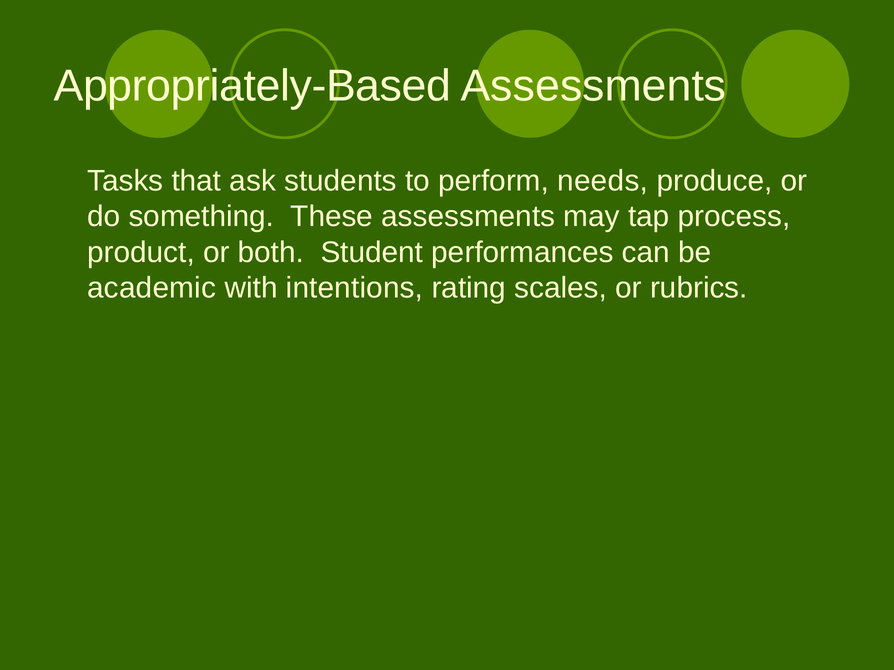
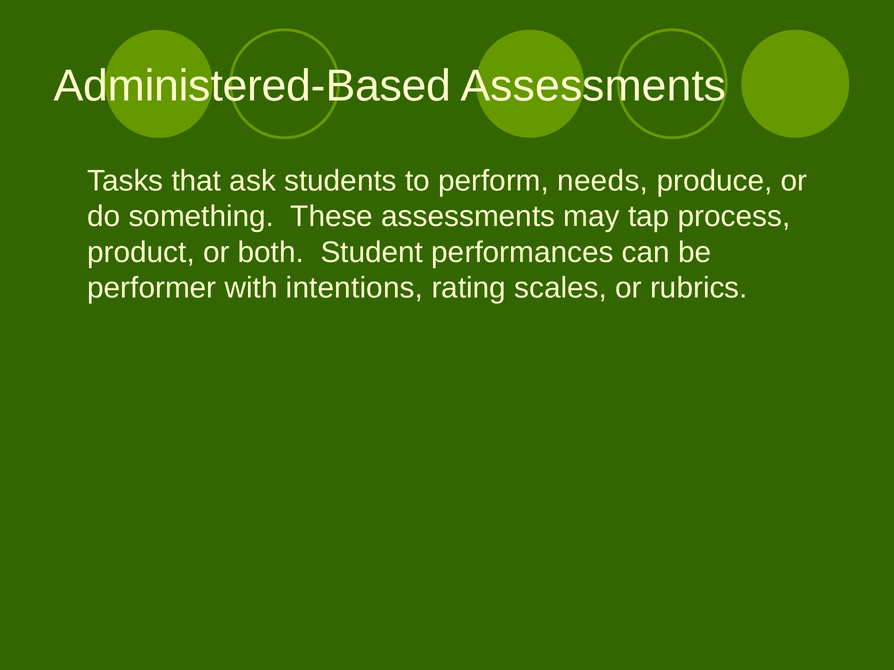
Appropriately-Based: Appropriately-Based -> Administered-Based (252, 86)
academic: academic -> performer (152, 288)
